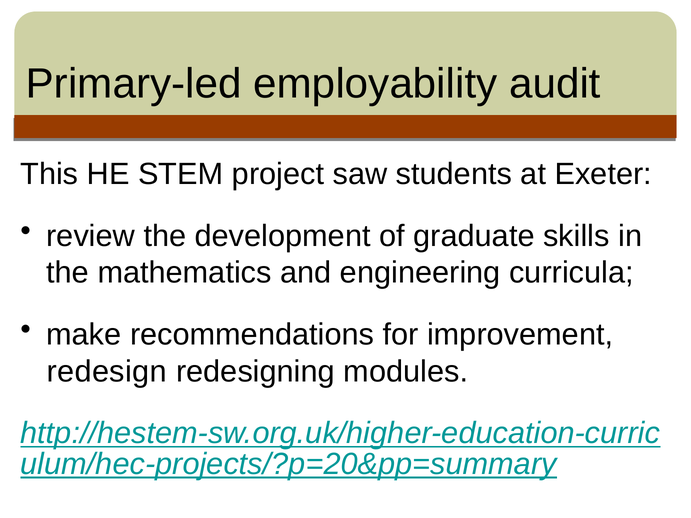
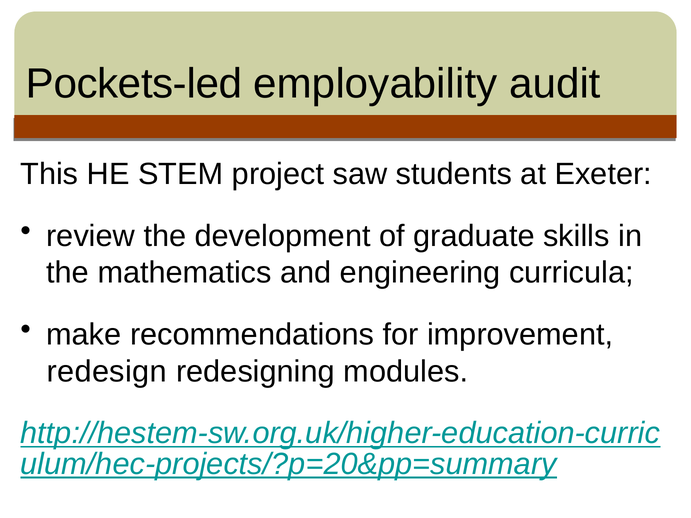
Primary-led: Primary-led -> Pockets-led (134, 84)
